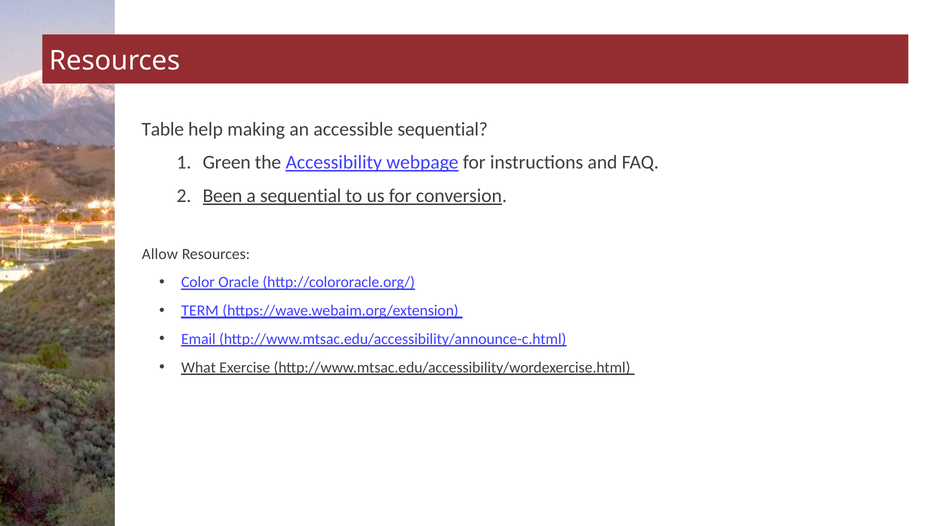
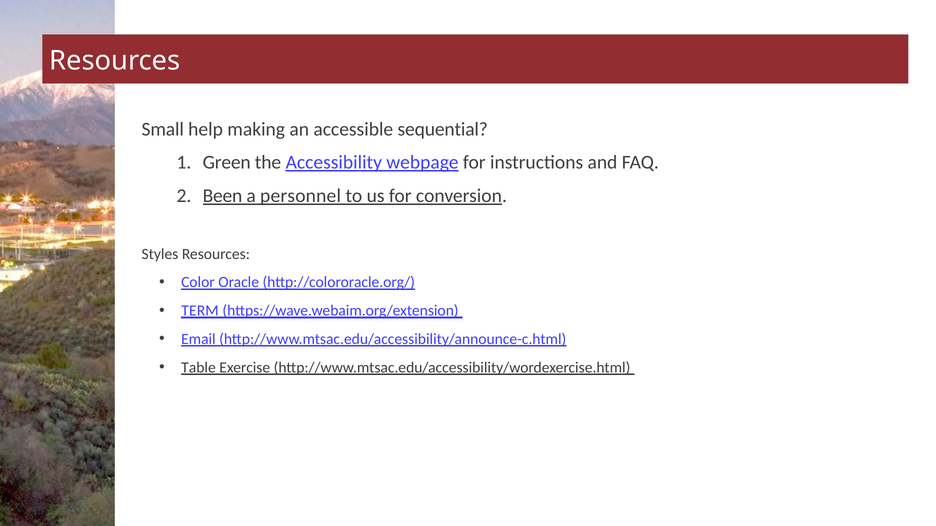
Table: Table -> Small (163, 129)
a sequential: sequential -> personnel (301, 196)
Allow: Allow -> Styles (160, 255)
What: What -> Table (199, 368)
